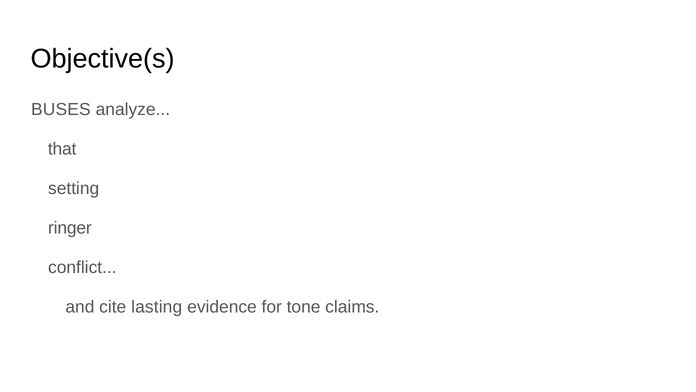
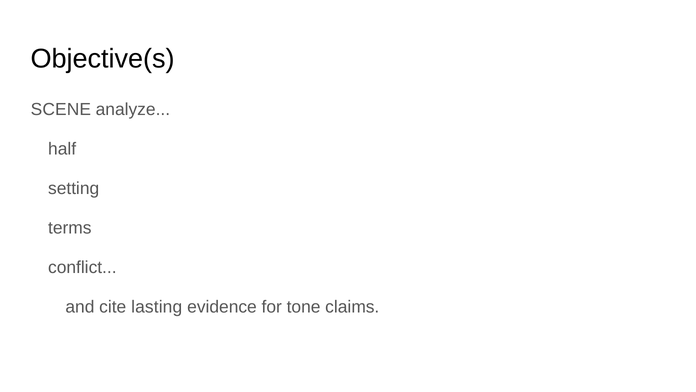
BUSES: BUSES -> SCENE (61, 109)
that: that -> half (62, 149)
ringer: ringer -> terms (70, 228)
